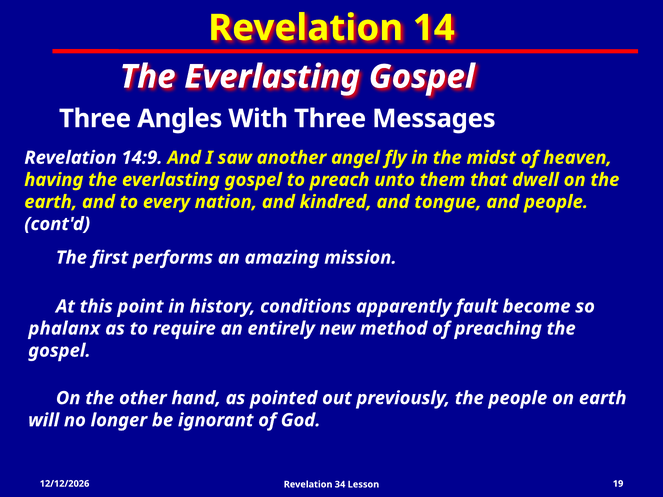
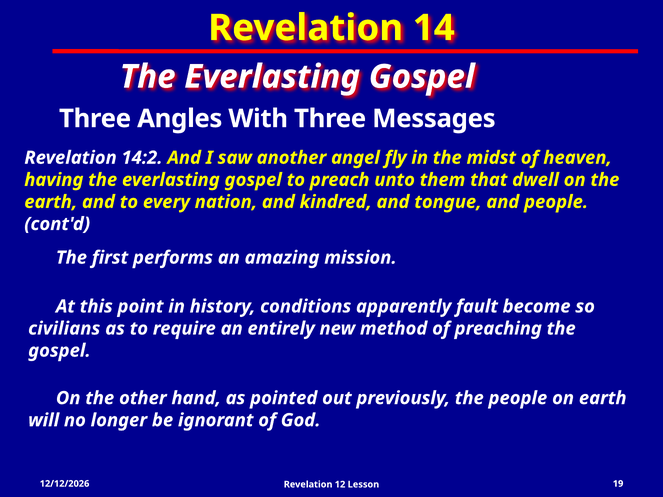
14:9: 14:9 -> 14:2 (142, 158)
phalanx: phalanx -> civilians (64, 329)
34: 34 -> 12 (340, 485)
